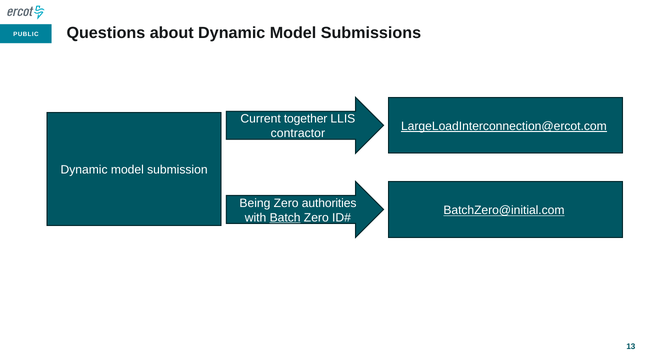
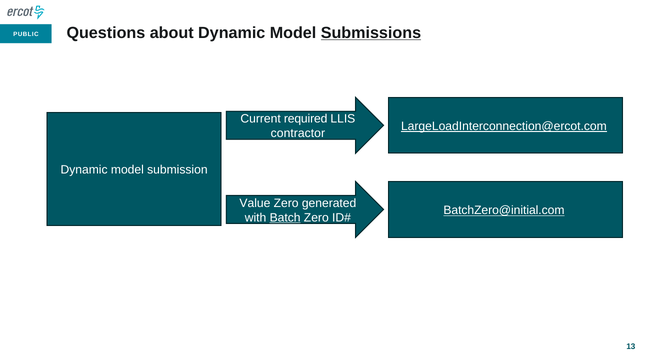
Submissions underline: none -> present (371, 33)
together: together -> required (306, 119)
Being: Being -> Value (255, 203)
authorities: authorities -> generated (329, 203)
